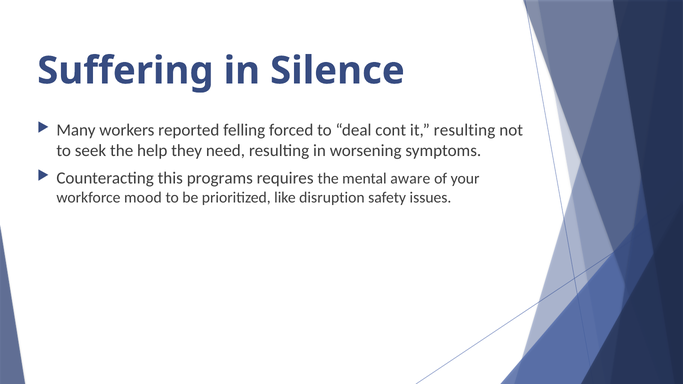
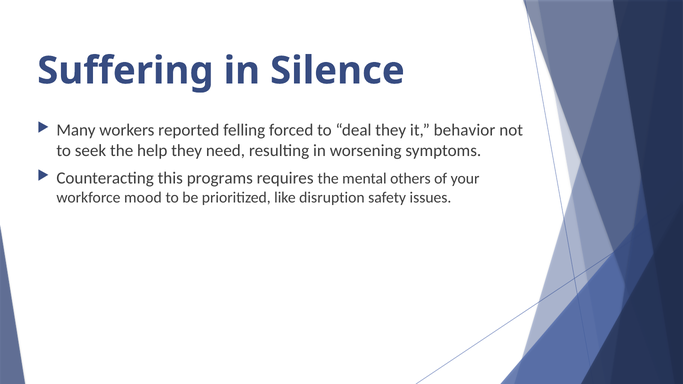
deal cont: cont -> they (391, 130)
it resulting: resulting -> behavior (465, 130)
aware: aware -> others (410, 179)
